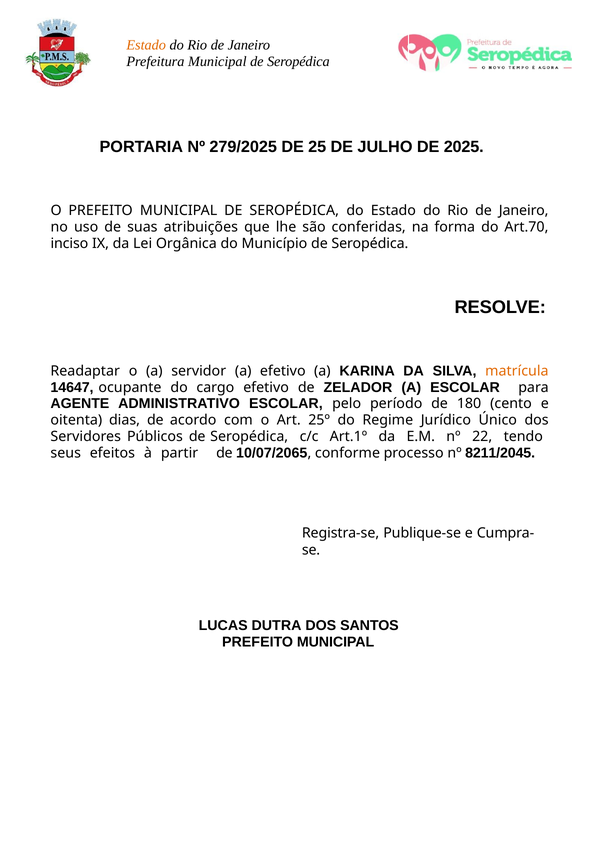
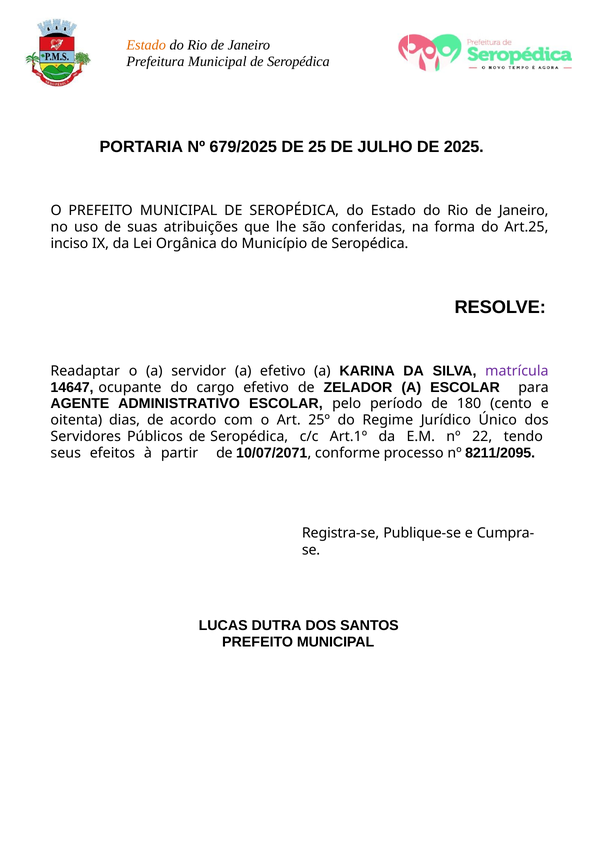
279/2025: 279/2025 -> 679/2025 (243, 147)
Art.70: Art.70 -> Art.25 (526, 227)
matrícula colour: orange -> purple (517, 371)
10/07/2065: 10/07/2065 -> 10/07/2071 (272, 453)
8211/2045: 8211/2045 -> 8211/2095 (500, 453)
